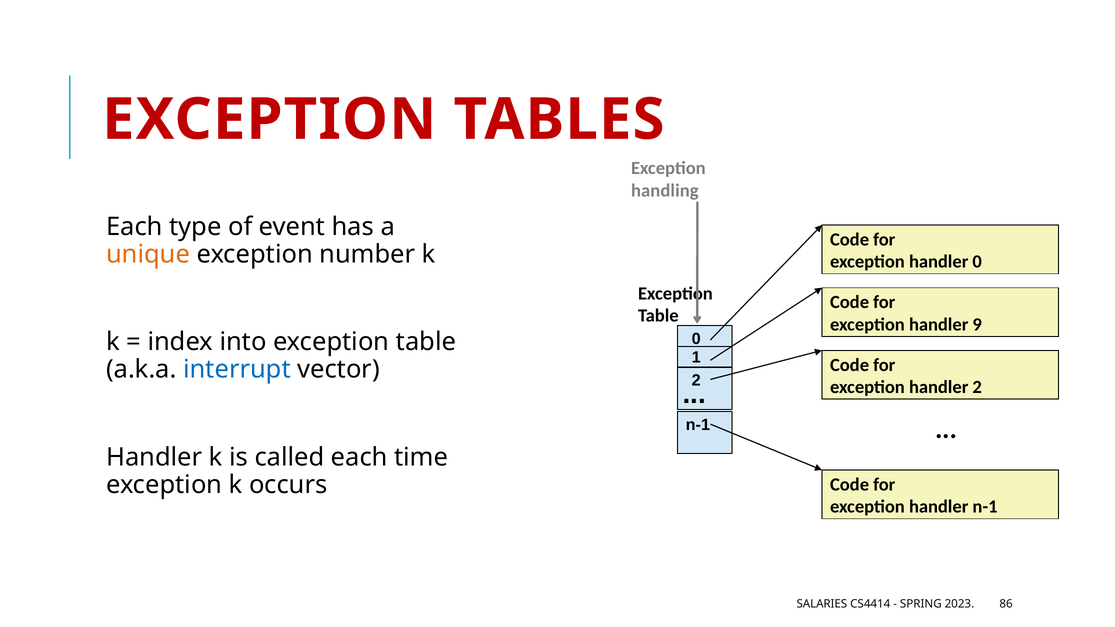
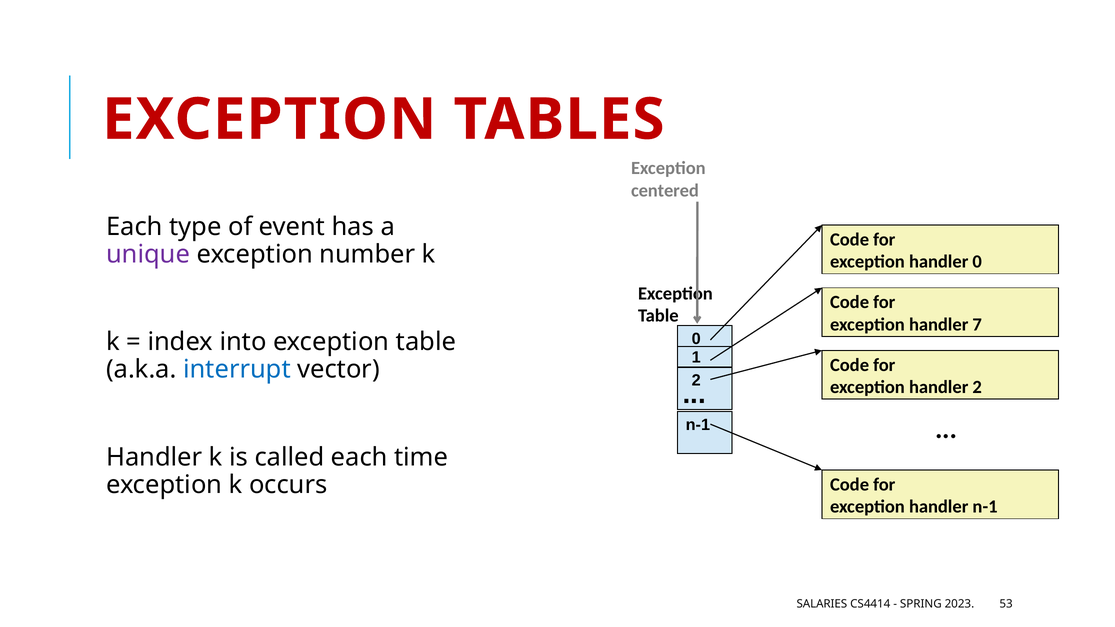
handling: handling -> centered (665, 191)
unique colour: orange -> purple (148, 254)
9: 9 -> 7 (977, 325)
86: 86 -> 53 (1006, 604)
